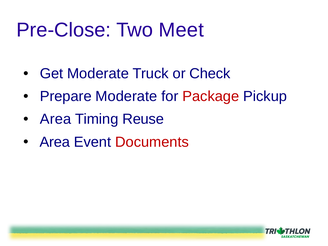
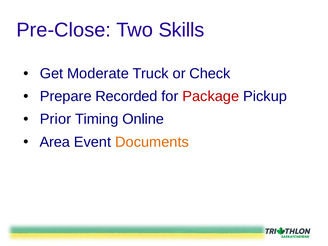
Meet: Meet -> Skills (181, 30)
Prepare Moderate: Moderate -> Recorded (126, 96)
Area: Area -> Prior (56, 119)
Reuse: Reuse -> Online (143, 119)
Documents colour: red -> orange (152, 142)
